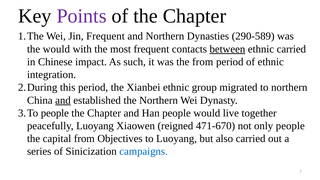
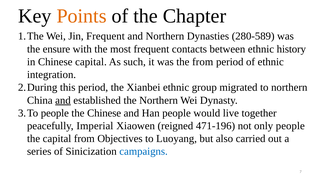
Points colour: purple -> orange (82, 16)
290-589: 290-589 -> 280-589 (253, 36)
the would: would -> ensure (56, 49)
between underline: present -> none (227, 49)
ethnic carried: carried -> history (291, 49)
Chinese impact: impact -> capital (91, 62)
Chapter: Chapter -> Chinese (104, 113)
peacefully Luoyang: Luoyang -> Imperial (95, 126)
471-670: 471-670 -> 471-196 (215, 126)
